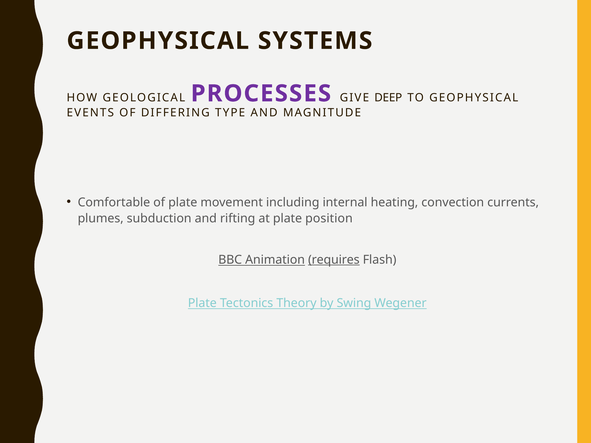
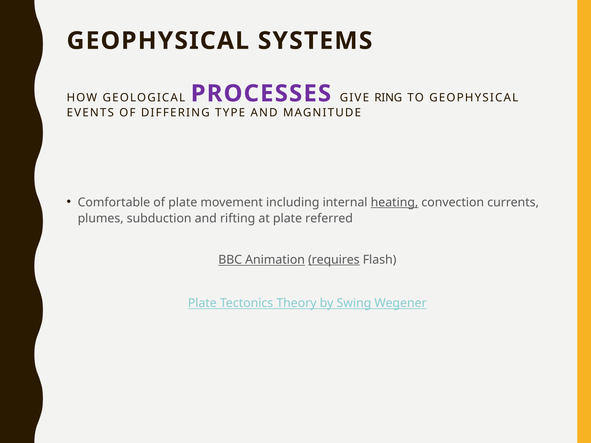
DEEP: DEEP -> RING (388, 98)
heating underline: none -> present (394, 202)
position: position -> referred (329, 219)
